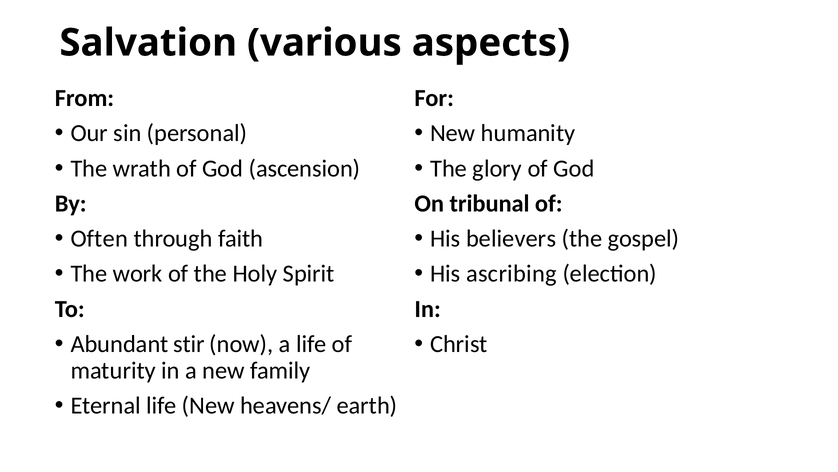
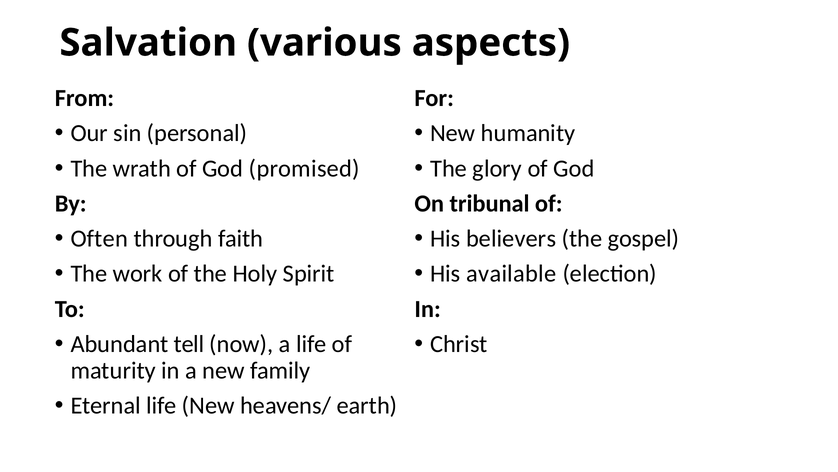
ascension: ascension -> promised (304, 168)
ascribing: ascribing -> available (511, 273)
stir: stir -> tell (189, 344)
